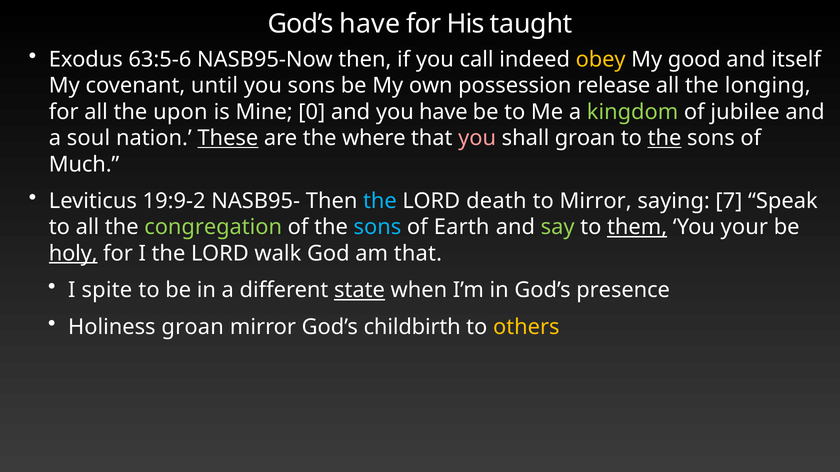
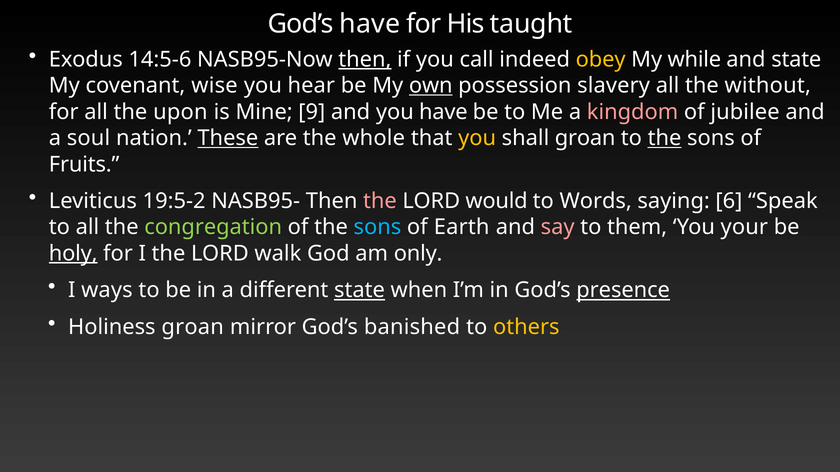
63:5-6: 63:5-6 -> 14:5-6 (160, 59)
then underline: none -> present (365, 59)
good: good -> while (694, 59)
and itself: itself -> state (796, 59)
until: until -> wise (215, 86)
you sons: sons -> hear (311, 86)
own underline: none -> present (431, 86)
release: release -> slavery (614, 86)
longing: longing -> without (768, 86)
0: 0 -> 9 (312, 112)
kingdom colour: light green -> pink (633, 112)
where: where -> whole (374, 138)
you colour: pink -> yellow (477, 138)
Much: Much -> Fruits (84, 165)
19:9-2: 19:9-2 -> 19:5-2 (174, 201)
the colour: light blue -> pink (380, 201)
death: death -> would (497, 201)
to Mirror: Mirror -> Words (596, 201)
7: 7 -> 6 (729, 201)
say colour: light green -> pink (558, 228)
them underline: present -> none (637, 228)
am that: that -> only (418, 254)
spite: spite -> ways (107, 291)
presence underline: none -> present (623, 291)
childbirth: childbirth -> banished (412, 327)
